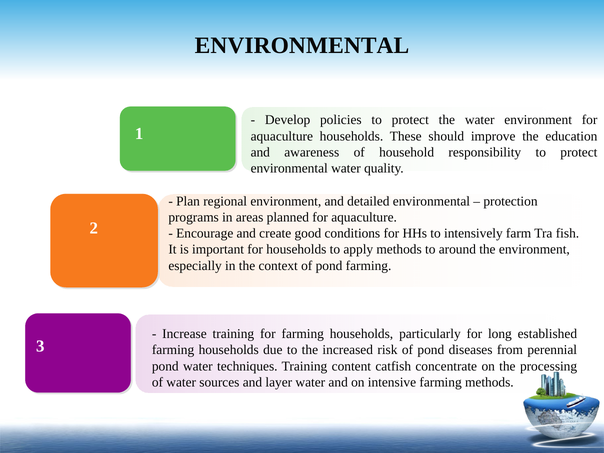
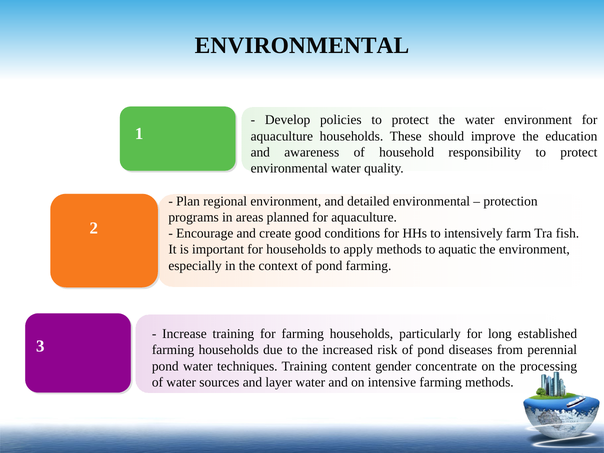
around: around -> aquatic (457, 250)
catfish: catfish -> gender (393, 366)
